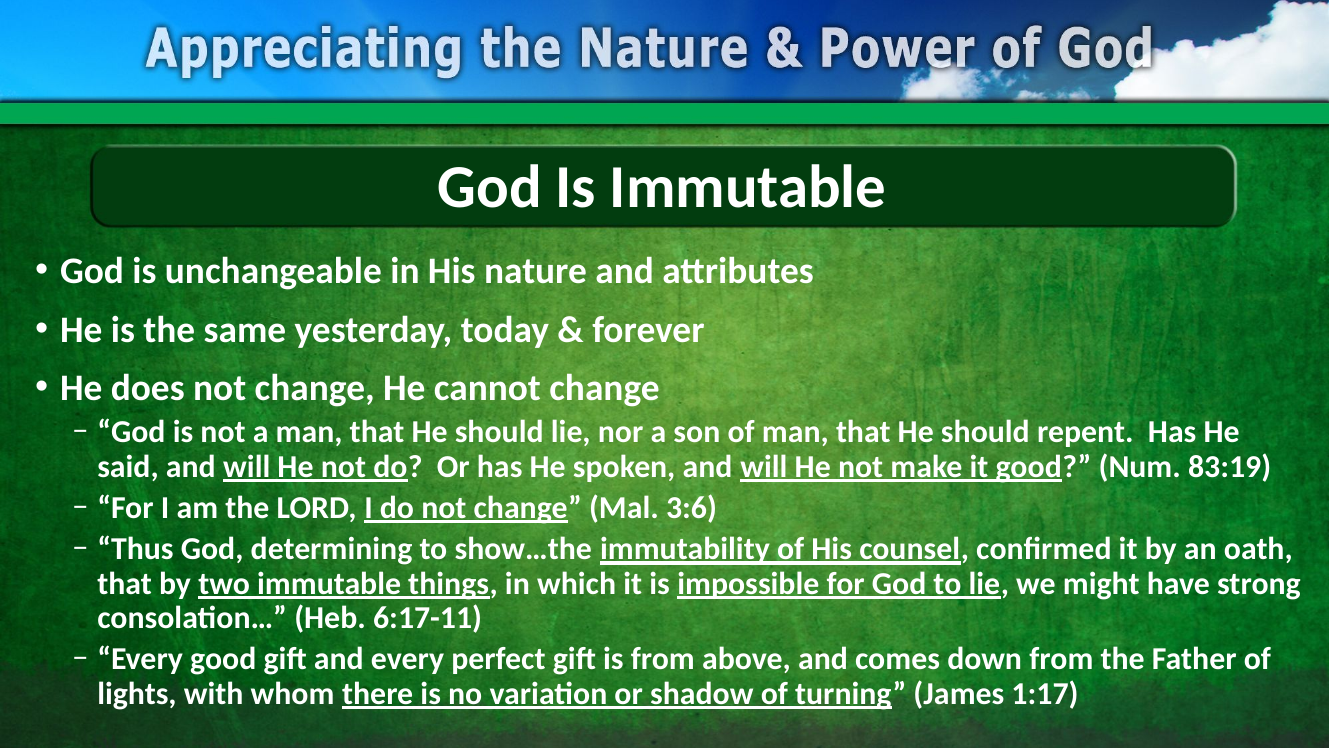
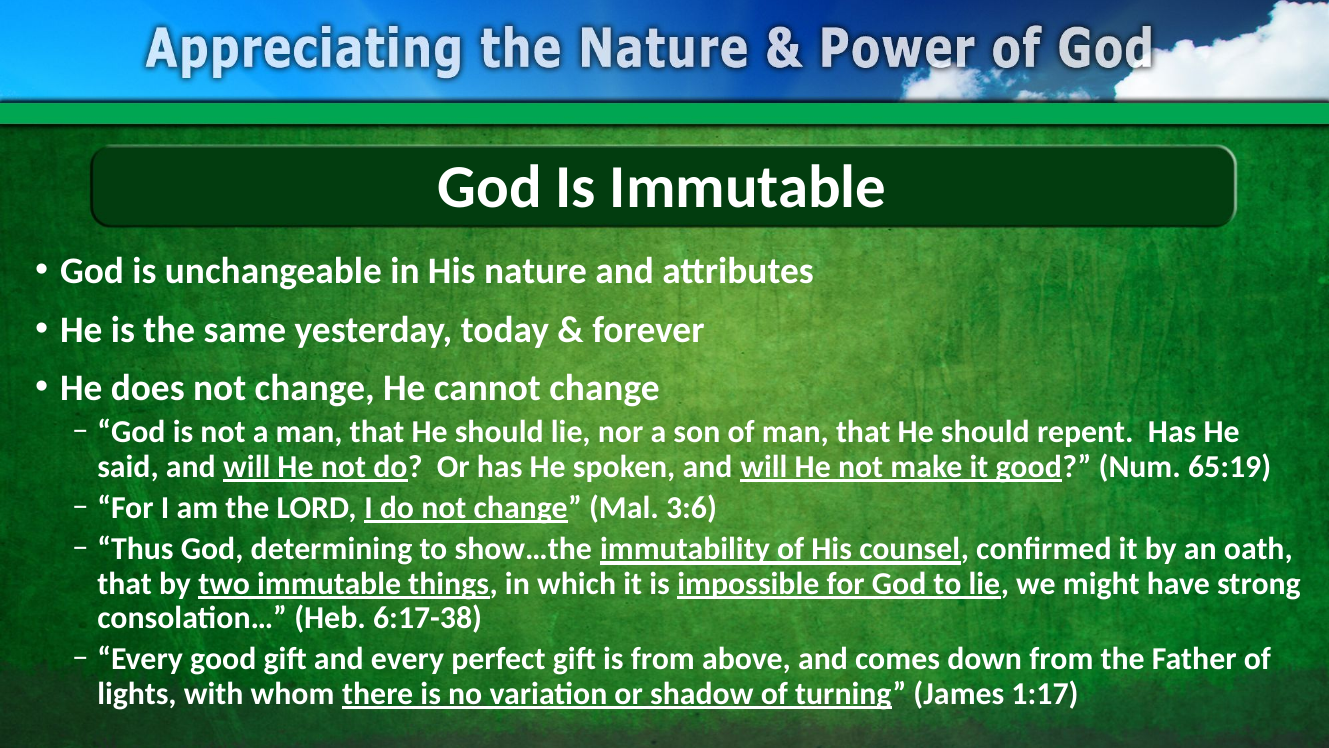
83:19: 83:19 -> 65:19 (1230, 466)
6:17-11: 6:17-11 -> 6:17-38 (428, 618)
